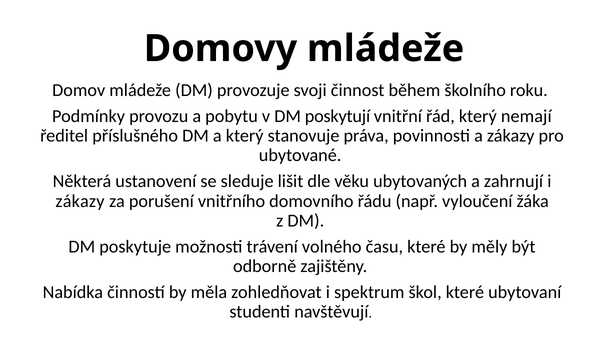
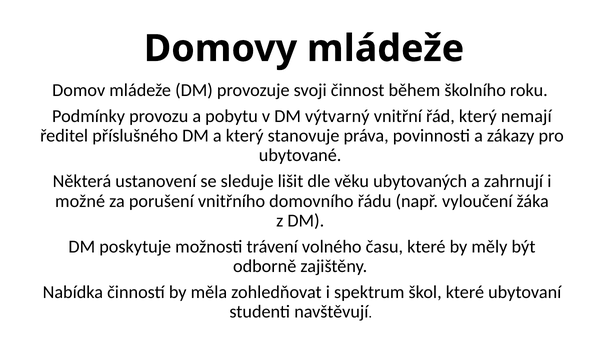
poskytují: poskytují -> výtvarný (337, 116)
zákazy: zákazy -> možné (80, 201)
